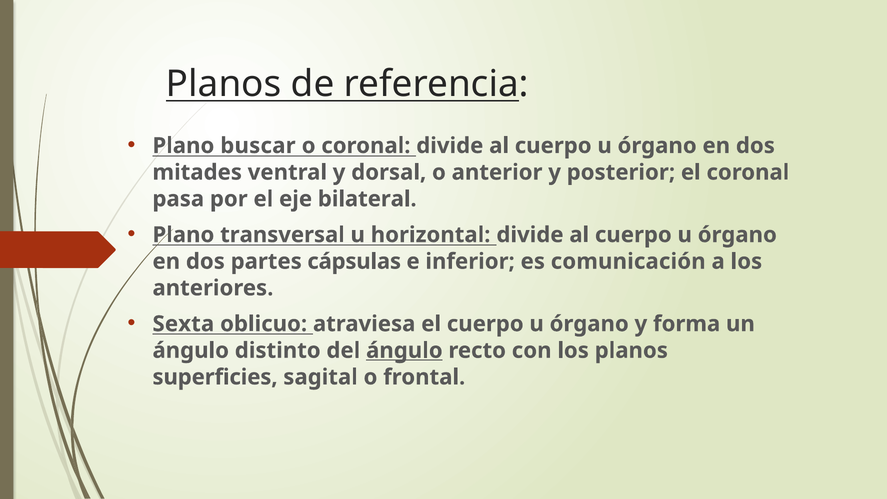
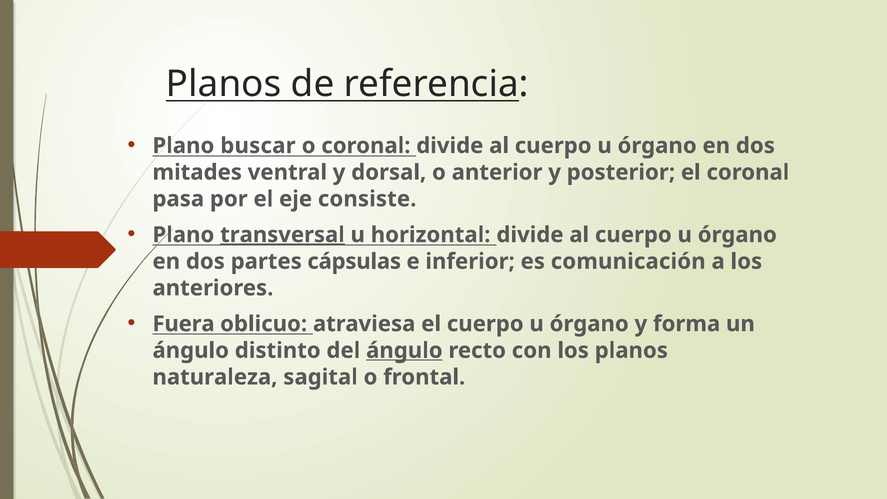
bilateral: bilateral -> consiste (367, 199)
transversal underline: none -> present (282, 235)
Sexta: Sexta -> Fuera (184, 324)
superficies: superficies -> naturaleza (215, 377)
